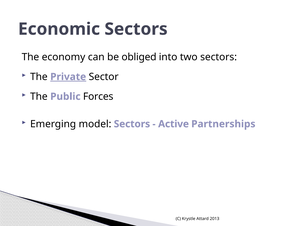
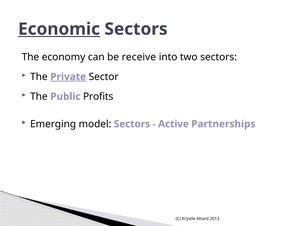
Economic underline: none -> present (59, 29)
obliged: obliged -> receive (139, 57)
Forces: Forces -> Profits (98, 97)
